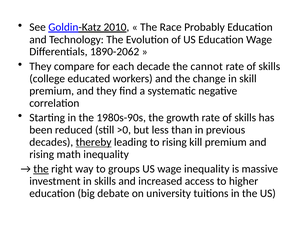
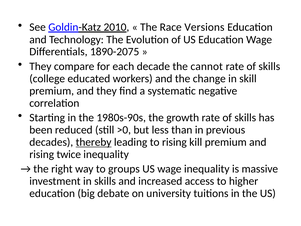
Probably: Probably -> Versions (204, 27)
1890-2062: 1890-2062 -> 1890-2075 (115, 52)
math: math -> twice (69, 154)
the underline: present -> none (41, 169)
